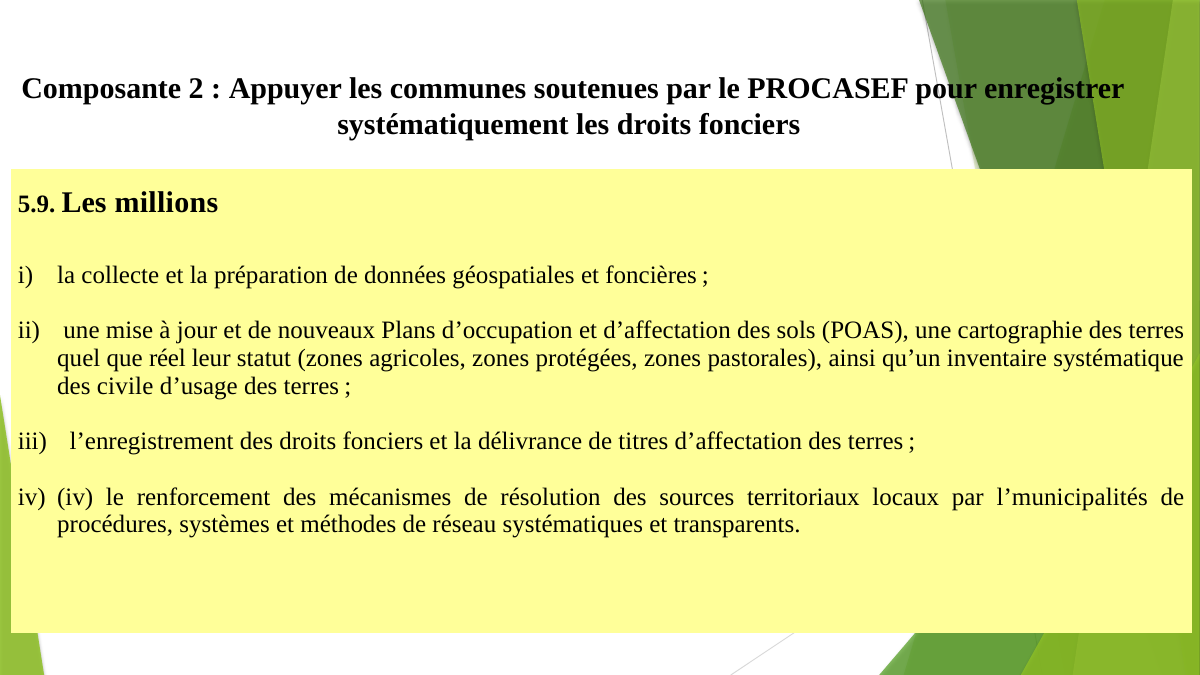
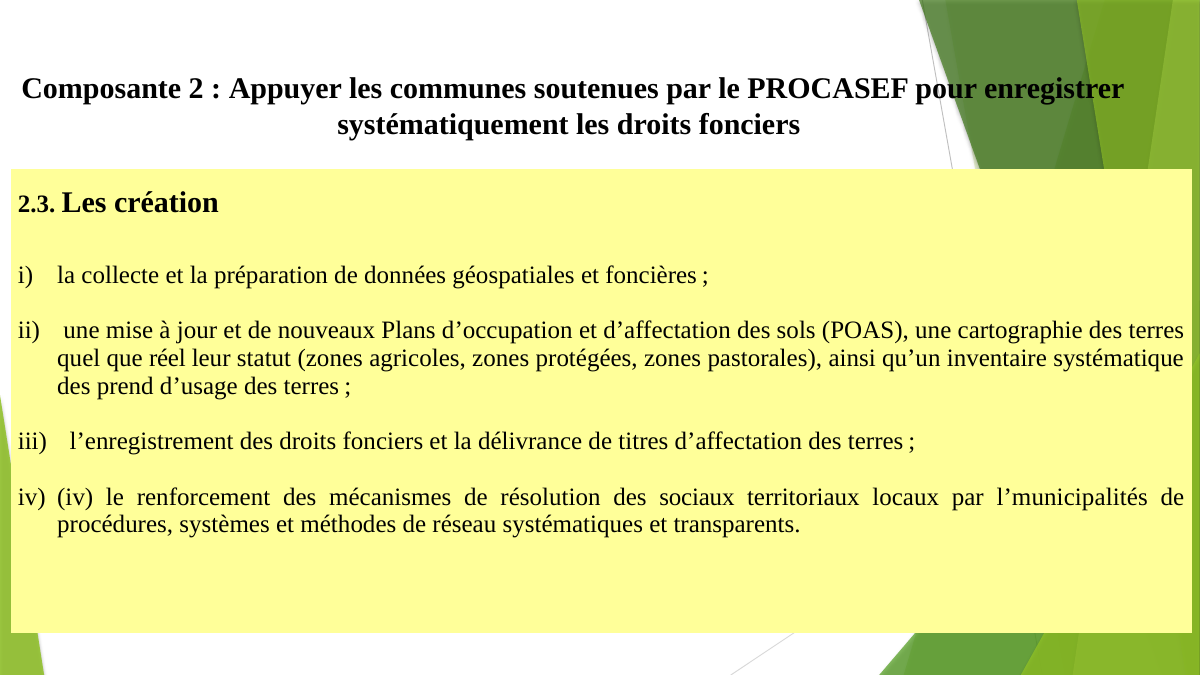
5.9: 5.9 -> 2.3 (37, 204)
millions: millions -> création (167, 203)
civile: civile -> prend (125, 386)
sources: sources -> sociaux (697, 497)
